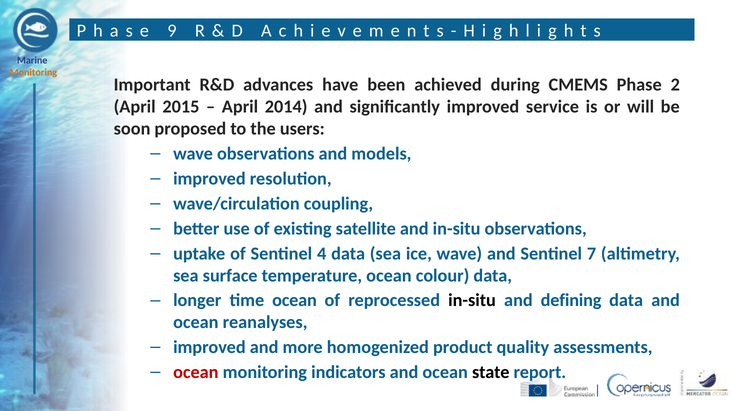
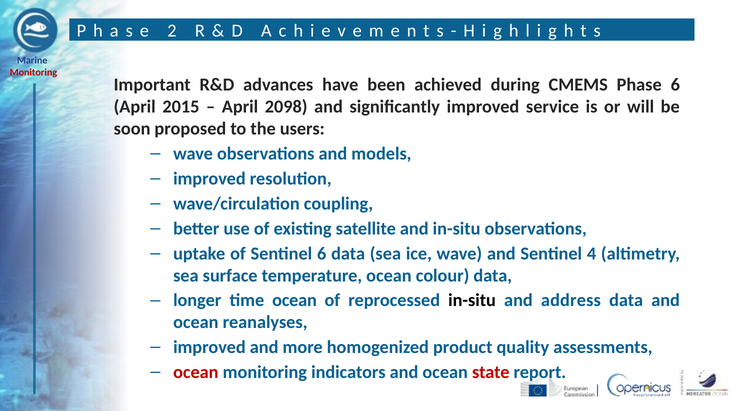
9: 9 -> 2 (172, 31)
Monitoring colour: orange -> red (33, 73)
Phase 2: 2 -> 6 (675, 85)
2014: 2014 -> 2098 (286, 107)
Sentinel 4: 4 -> 6 (322, 254)
7: 7 -> 4 (592, 254)
defining: defining -> address (571, 301)
state colour: black -> red (491, 373)
